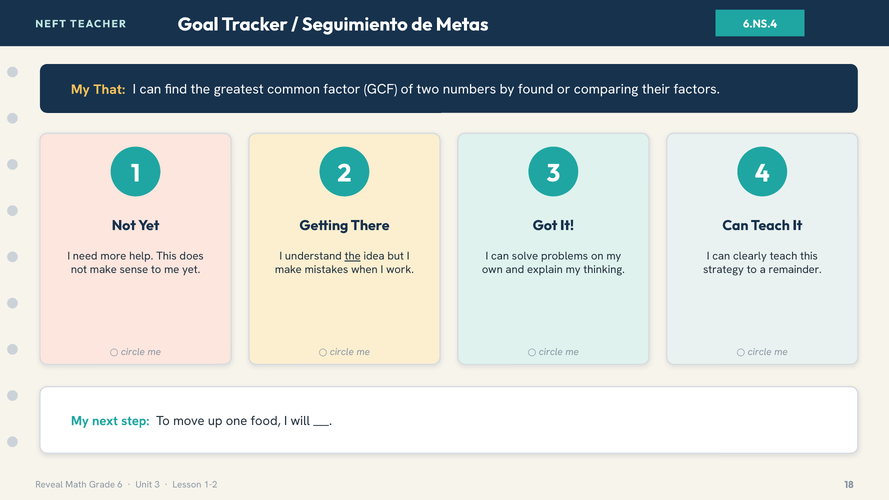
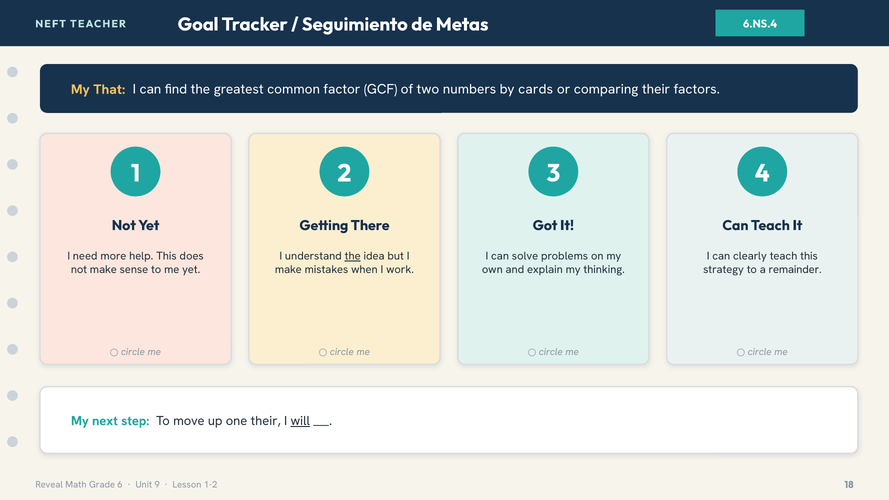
found: found -> cards (536, 89)
one food: food -> their (266, 421)
will underline: none -> present (300, 421)
Unit 3: 3 -> 9 (157, 485)
